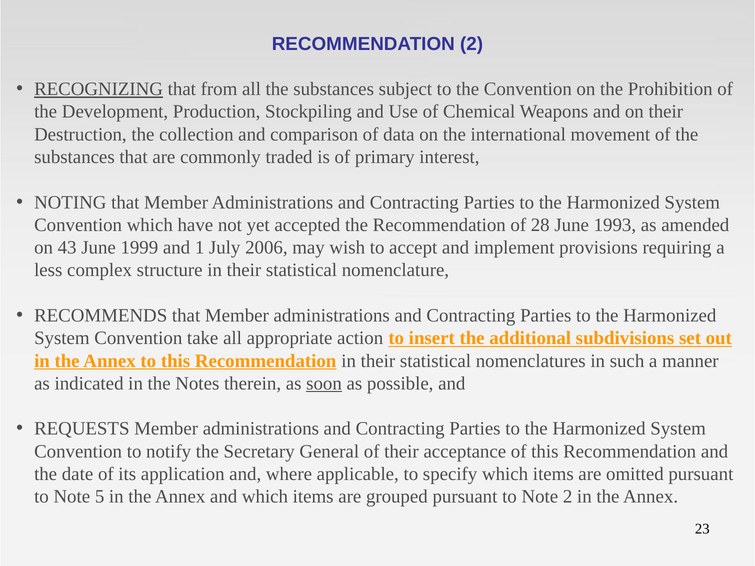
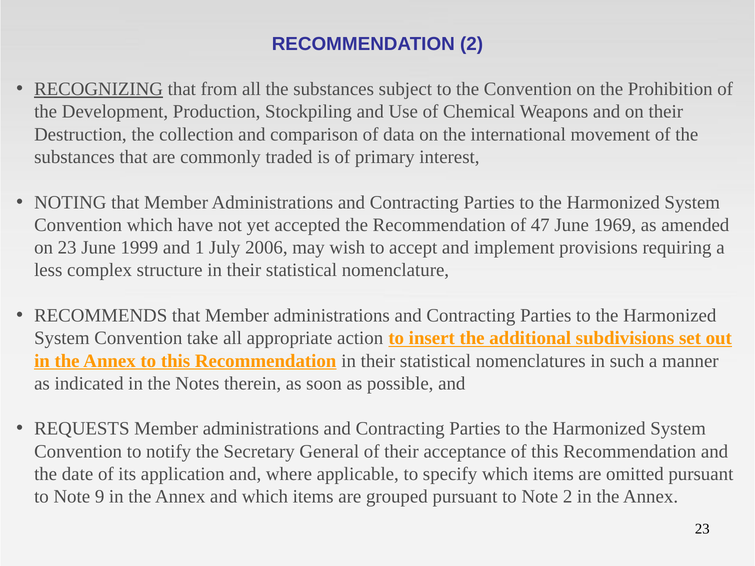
28: 28 -> 47 (540, 225)
1993: 1993 -> 1969 (615, 225)
on 43: 43 -> 23 (67, 248)
soon underline: present -> none (324, 384)
5: 5 -> 9 (100, 497)
